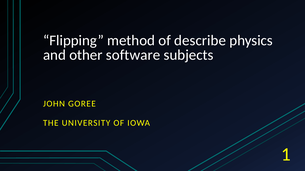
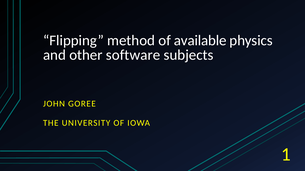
describe: describe -> available (200, 41)
